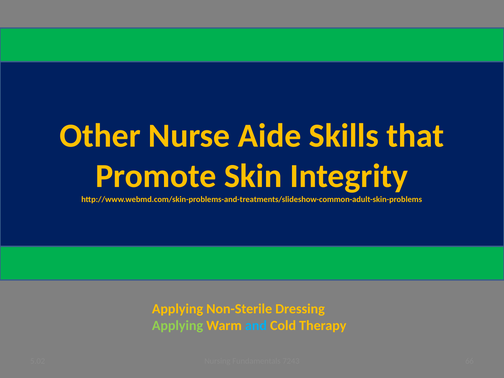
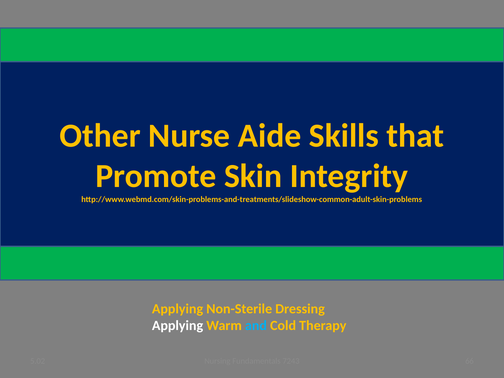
Applying colour: light green -> white (178, 326)
